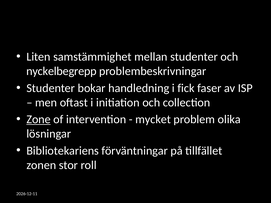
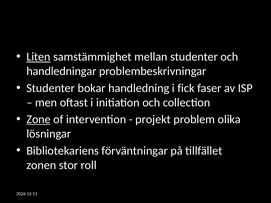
Liten underline: none -> present (38, 57)
nyckelbegrepp: nyckelbegrepp -> handledningar (61, 71)
mycket: mycket -> projekt (153, 120)
